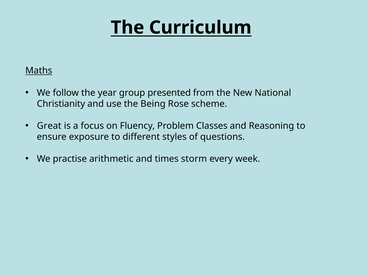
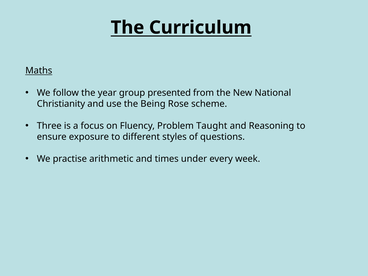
Great: Great -> Three (49, 126)
Classes: Classes -> Taught (212, 126)
storm: storm -> under (194, 159)
